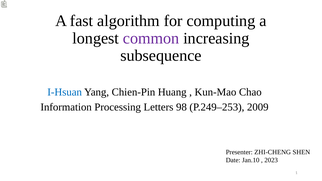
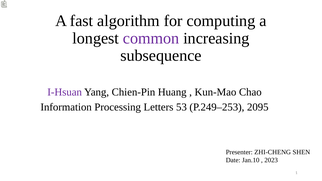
I-Hsuan colour: blue -> purple (65, 92)
98: 98 -> 53 (181, 107)
2009: 2009 -> 2095 (258, 107)
